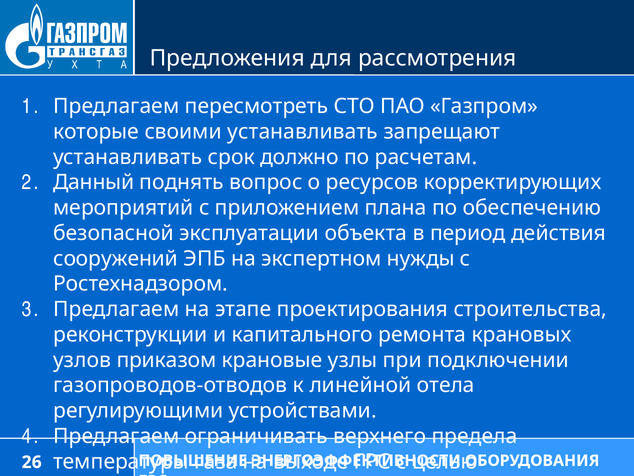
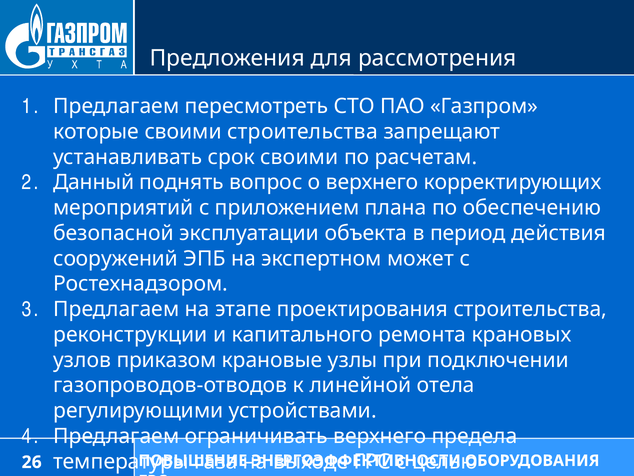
своими устанавливать: устанавливать -> строительства (303, 132)
срок должно: должно -> своими (299, 157)
о ресурсов: ресурсов -> верхнего (372, 182)
нужды: нужды -> может (421, 258)
